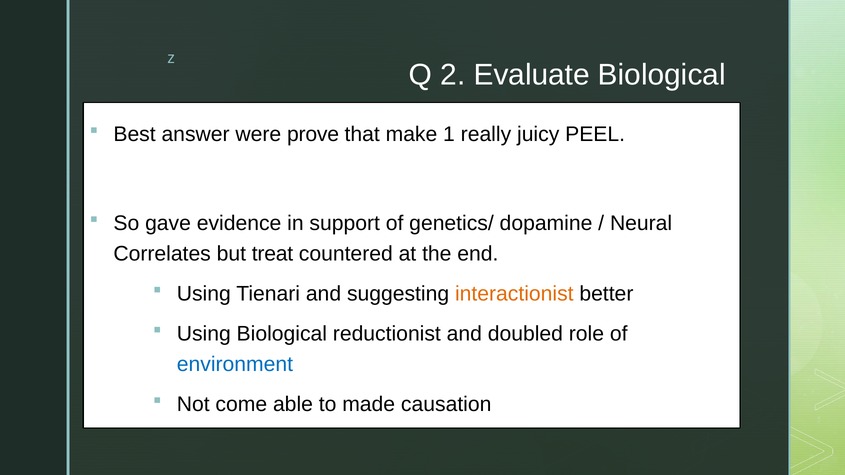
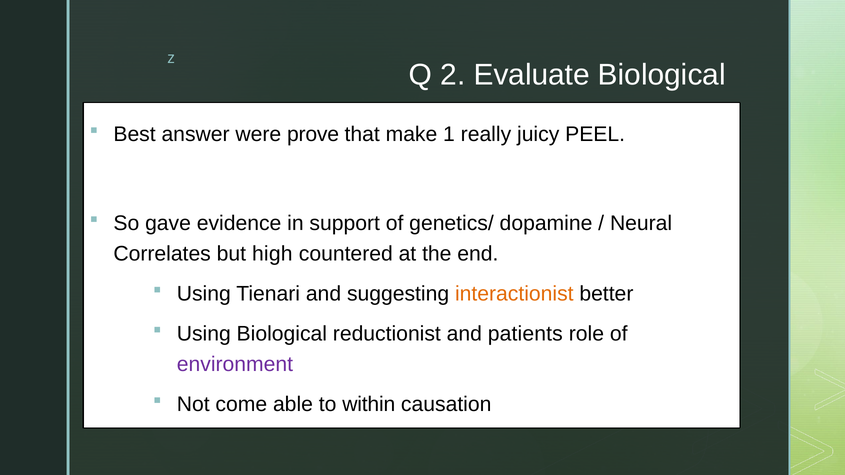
treat: treat -> high (272, 254)
doubled: doubled -> patients (525, 334)
environment colour: blue -> purple (235, 364)
made: made -> within (369, 405)
